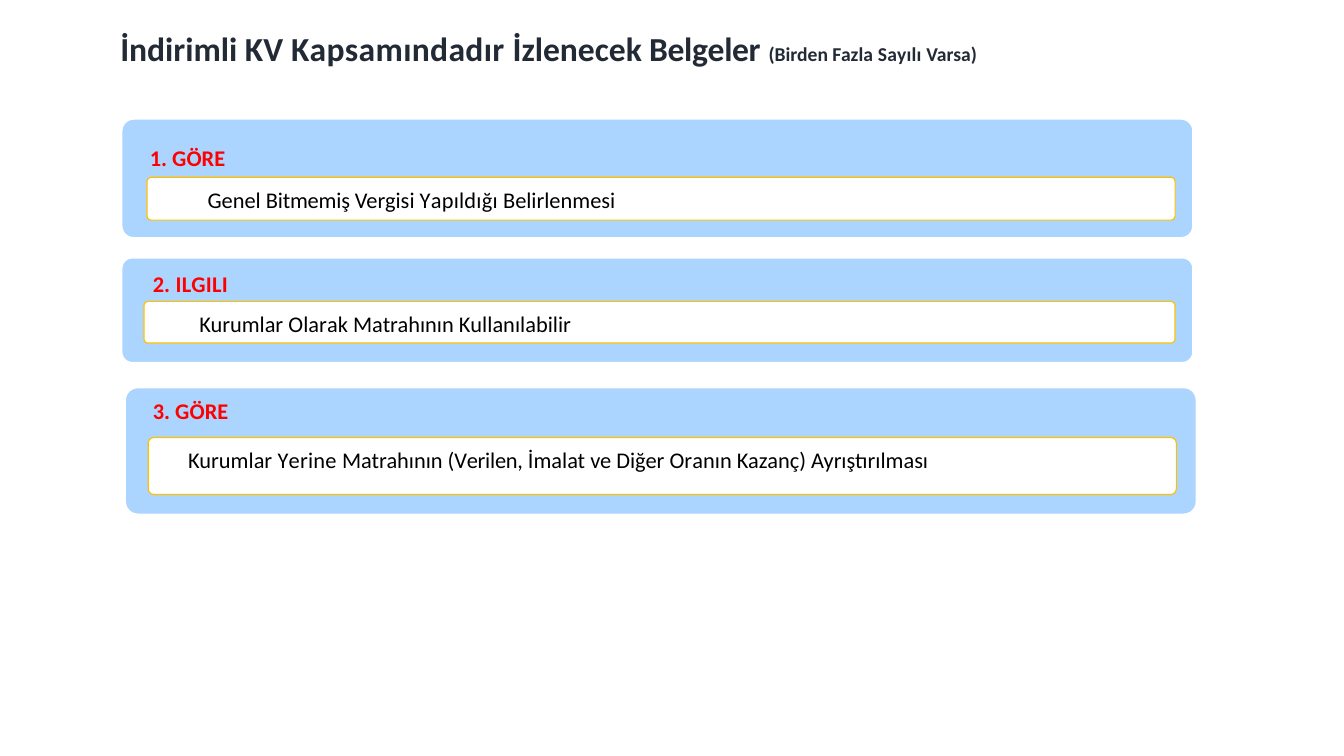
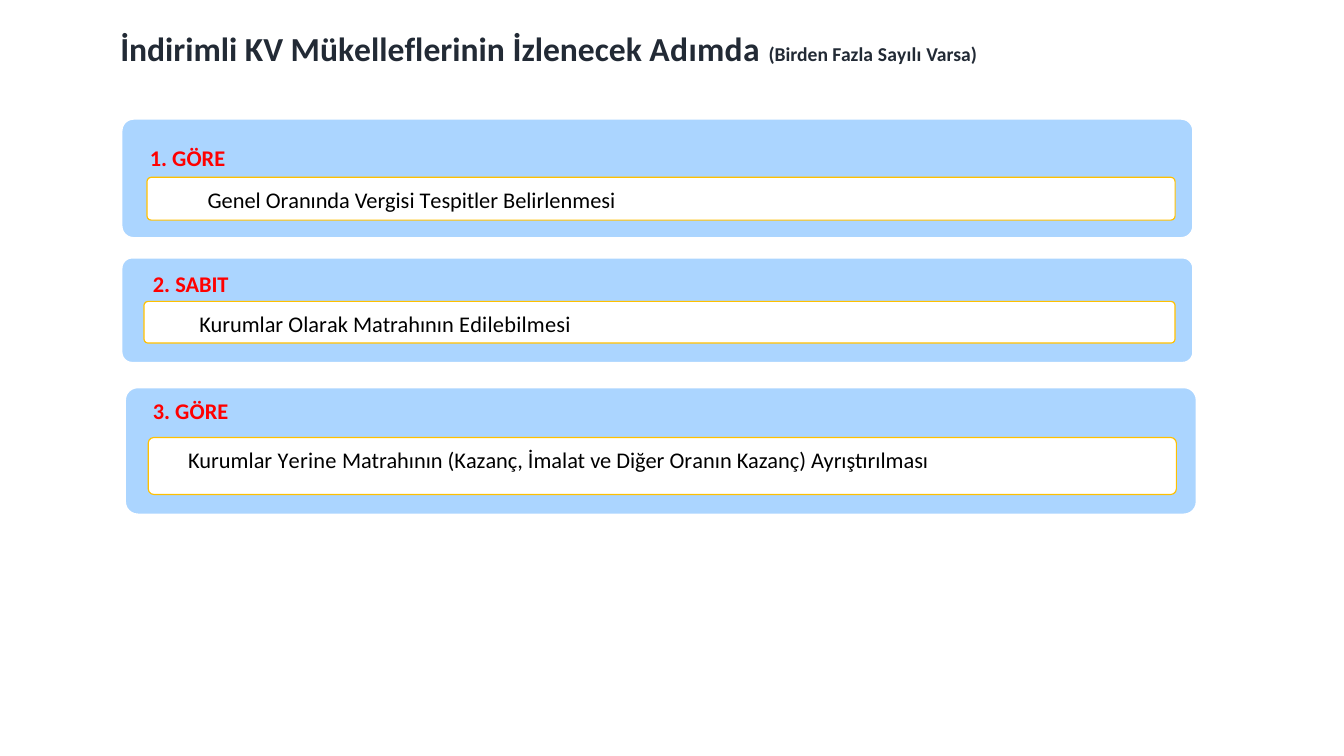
Kapsamındadır: Kapsamındadır -> Mükelleflerinin (398, 50)
Belgeler: Belgeler -> Adımda (705, 50)
Bitmemiş: Bitmemiş -> Oranında (308, 201)
Yapıldığı: Yapıldığı -> Tespitler (459, 201)
ILGILI: ILGILI -> SABIT (202, 285)
Kullanılabilir: Kullanılabilir -> Edilebilmesi (515, 325)
Matrahının Verilen: Verilen -> Kazanç (485, 461)
